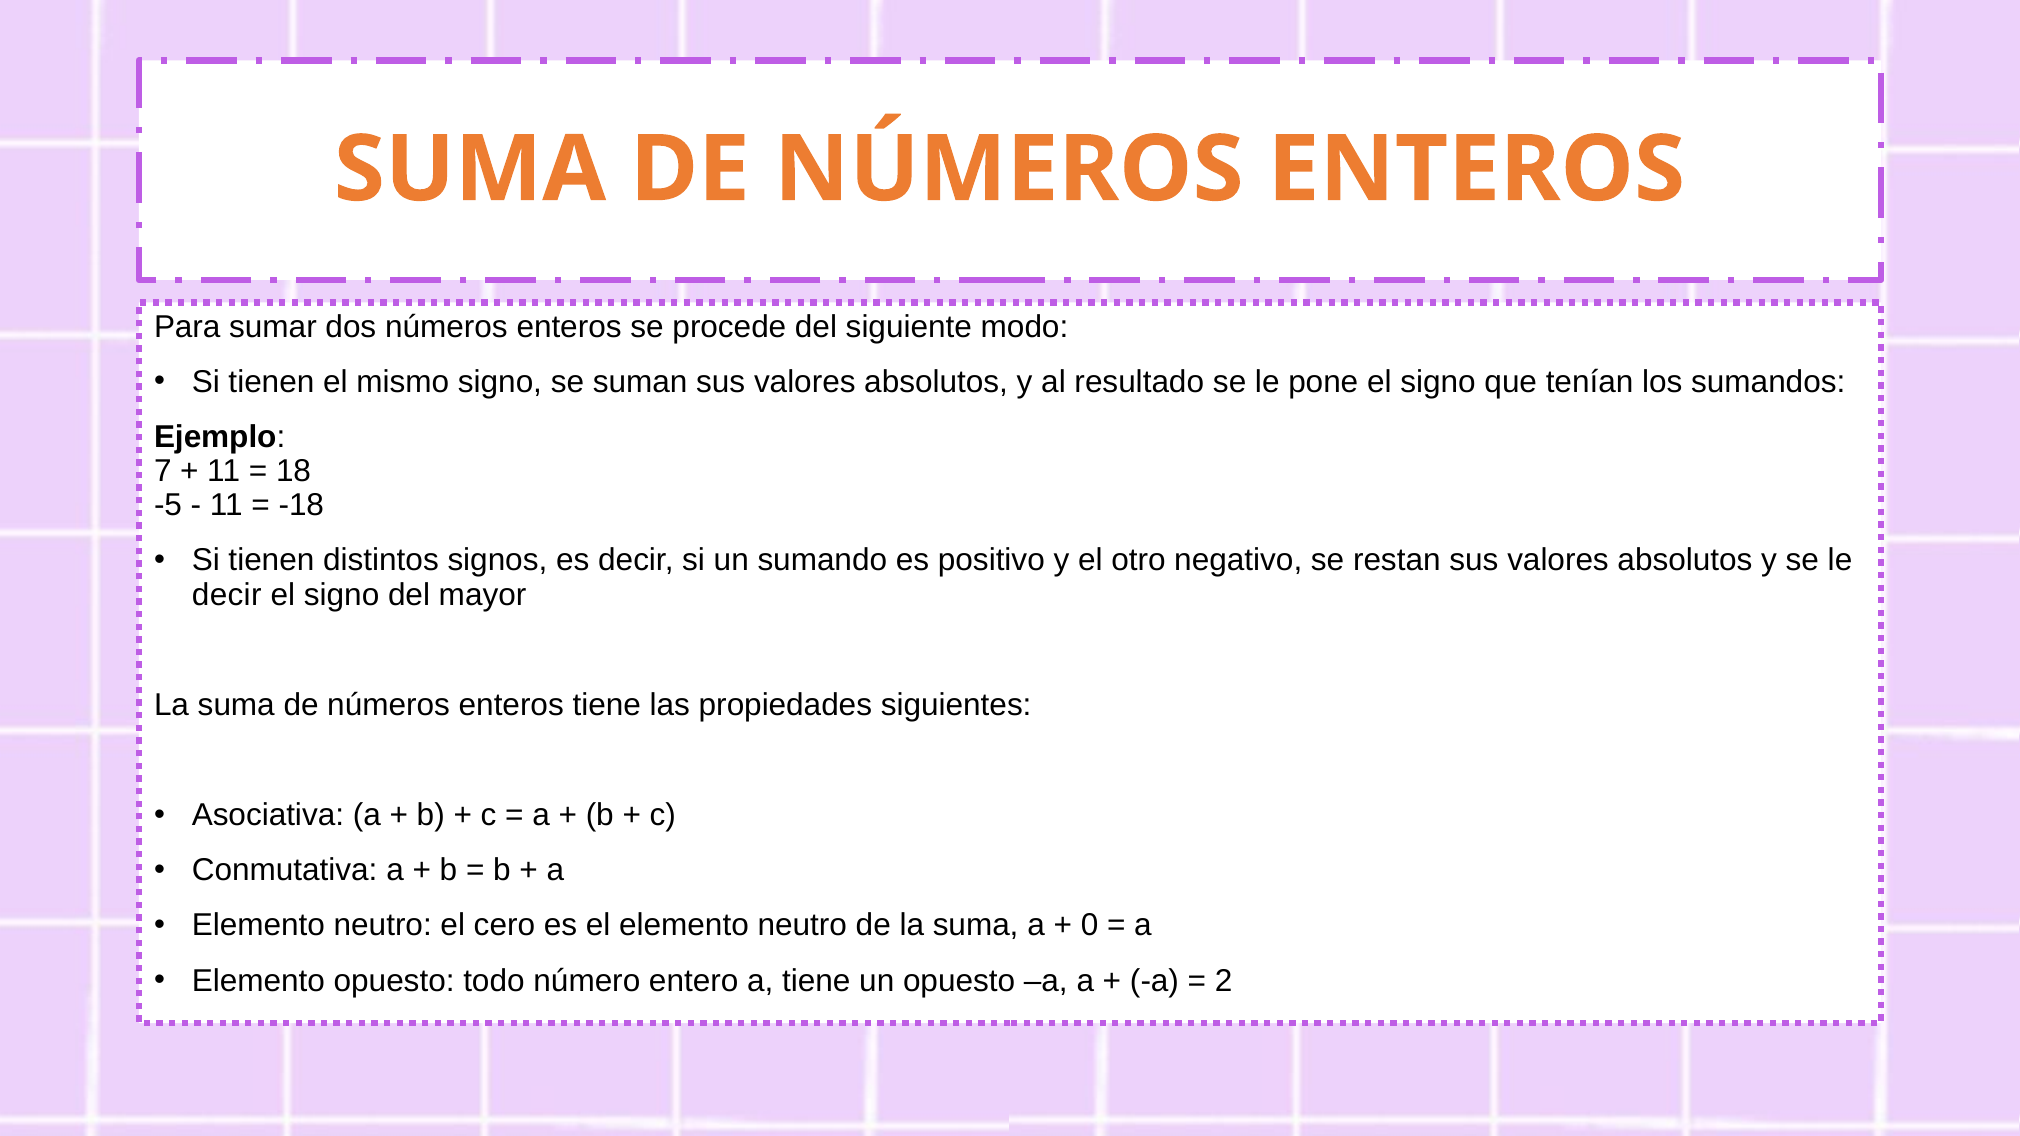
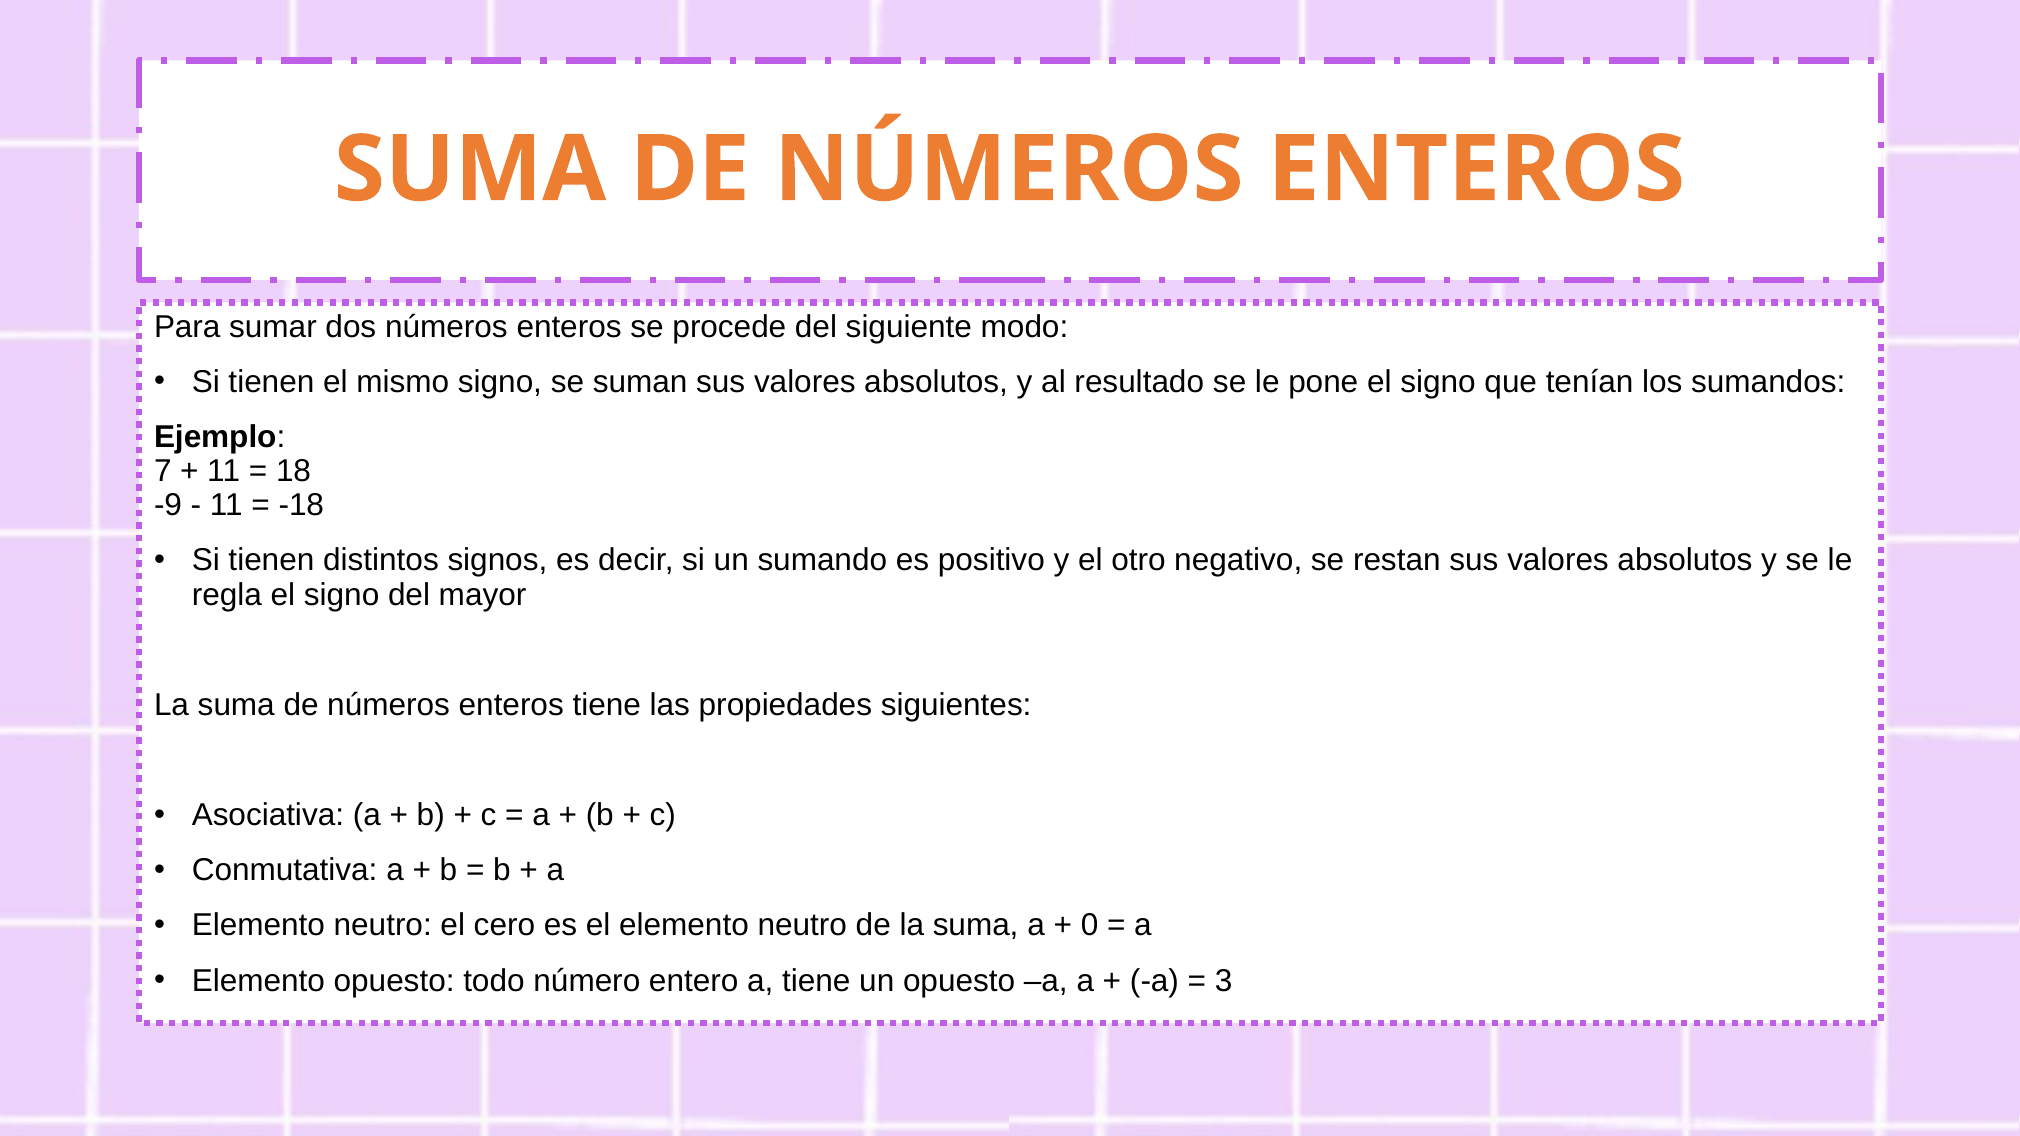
-5: -5 -> -9 (168, 505)
decir: decir -> regla (227, 595)
2: 2 -> 3 (1224, 981)
